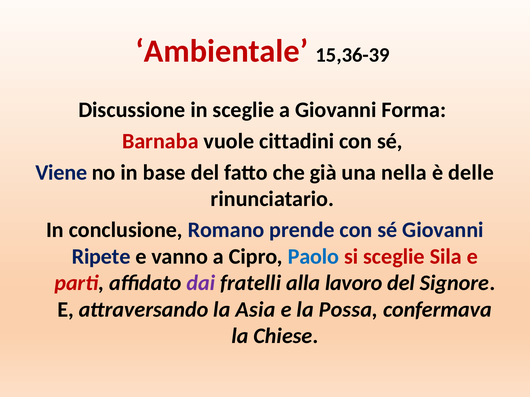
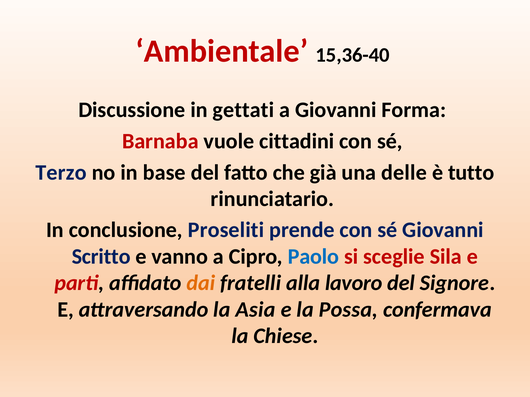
15,36-39: 15,36-39 -> 15,36-40 (353, 55)
in sceglie: sceglie -> gettati (243, 110)
Viene: Viene -> Terzo (61, 173)
nella: nella -> delle (404, 173)
delle: delle -> tutto (471, 173)
Romano: Romano -> Proseliti (226, 230)
Ripete: Ripete -> Scritto (101, 257)
dai colour: purple -> orange (201, 283)
